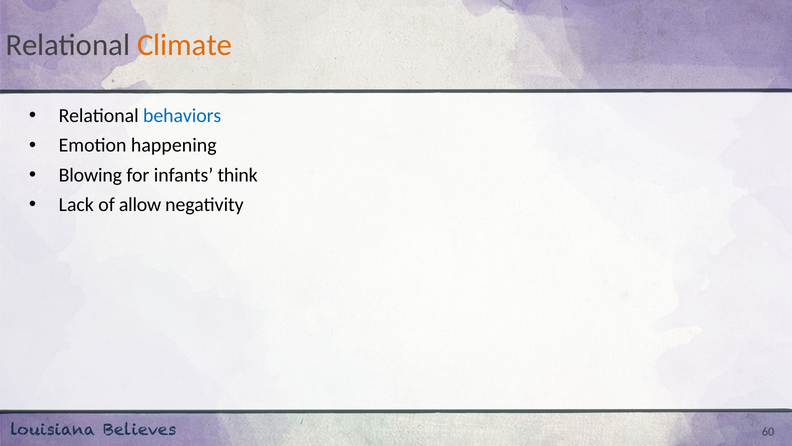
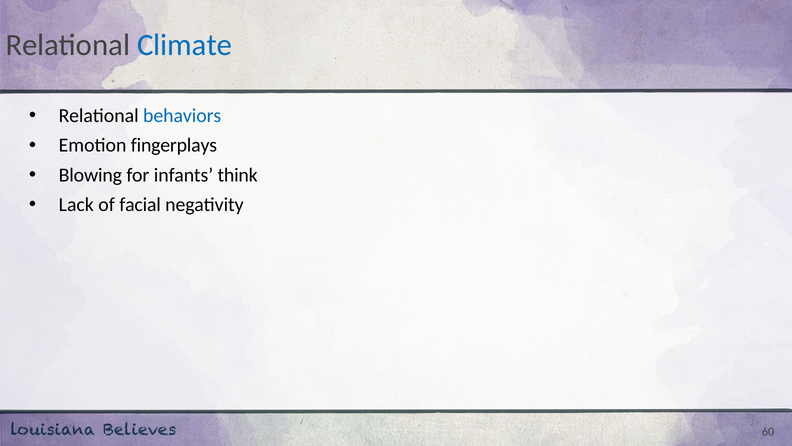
Climate colour: orange -> blue (185, 45)
happening: happening -> fingerplays (174, 145)
allow: allow -> facial (140, 204)
